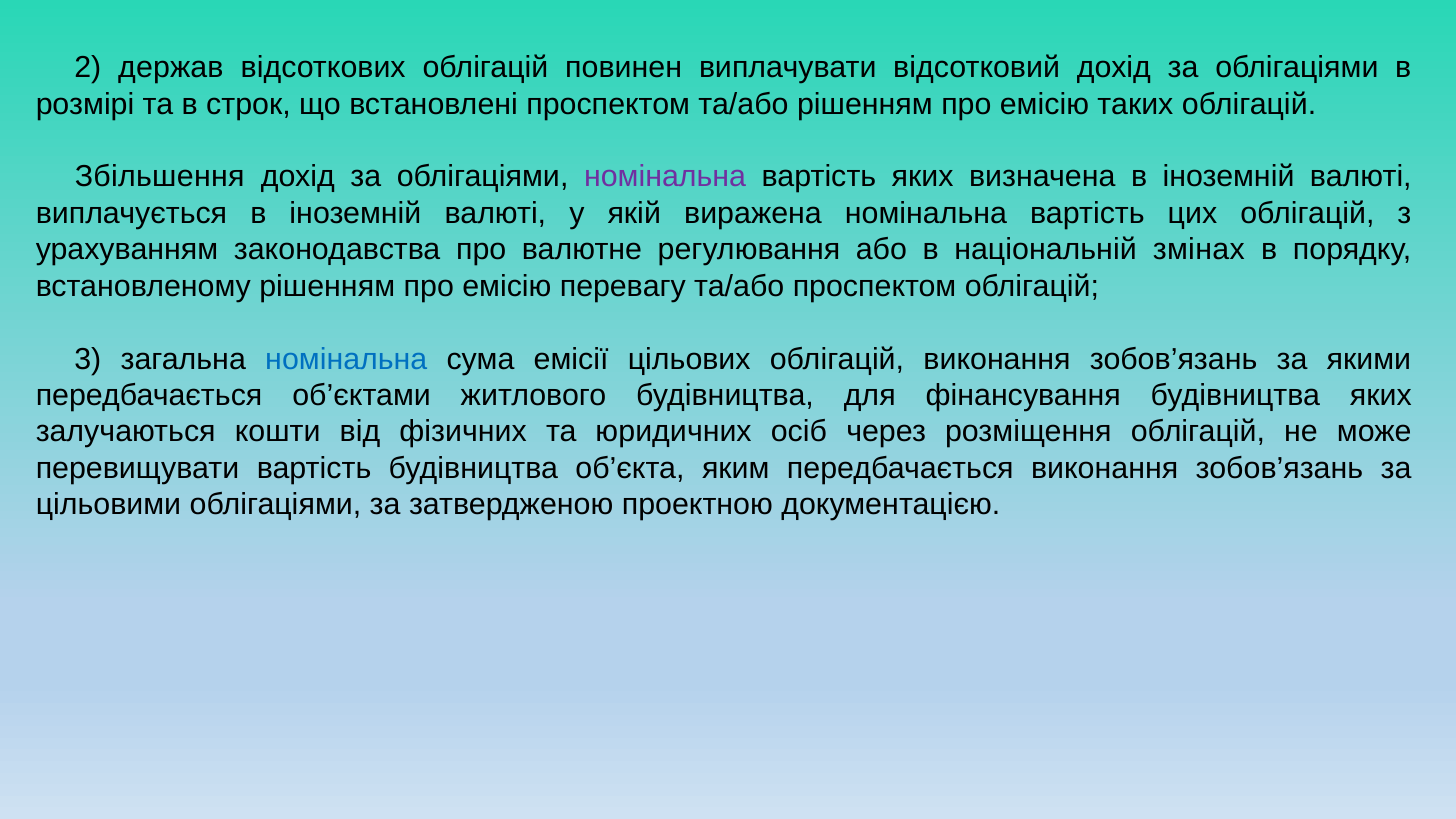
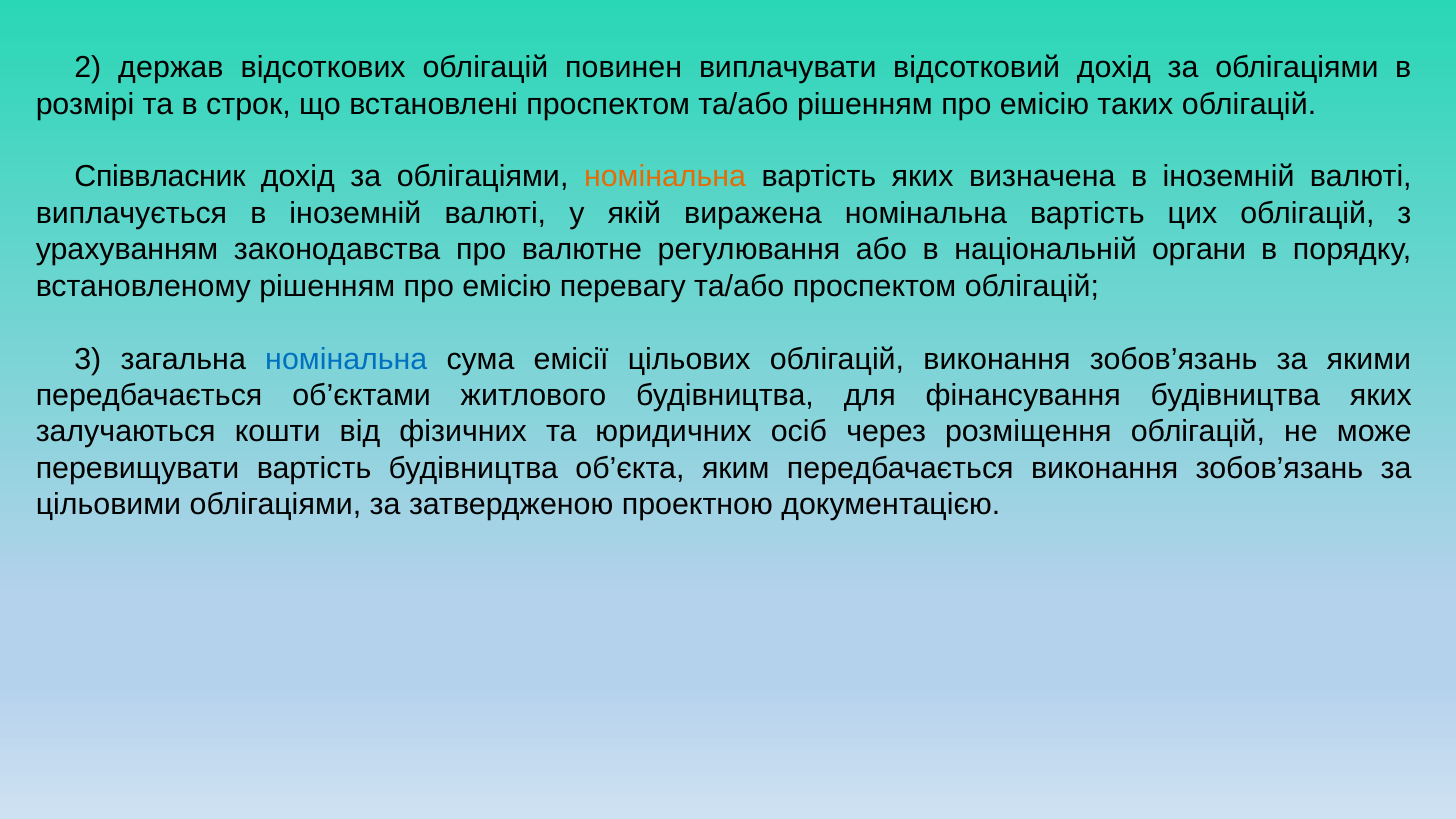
Збільшення: Збільшення -> Співвласник (160, 177)
номінальна colour: purple -> orange (665, 177)
змінах: змінах -> органи (1199, 250)
